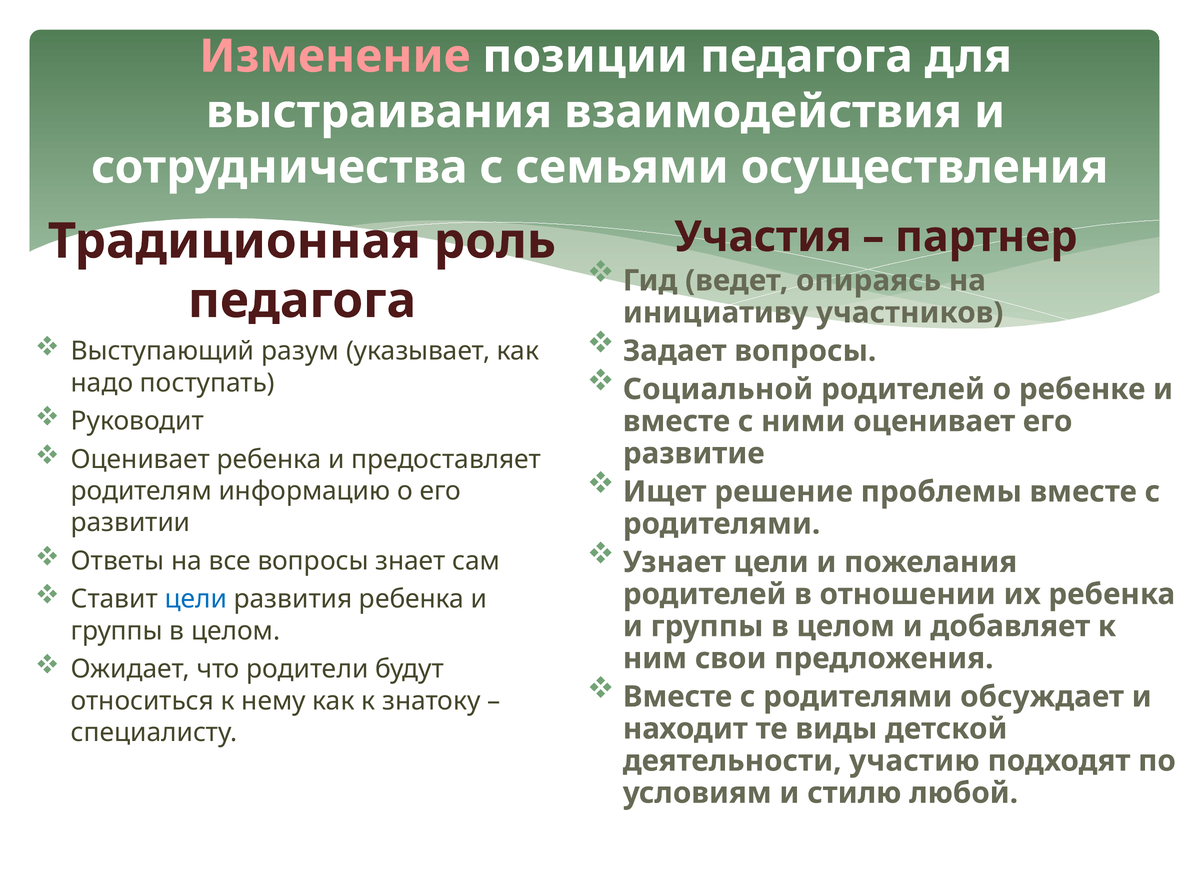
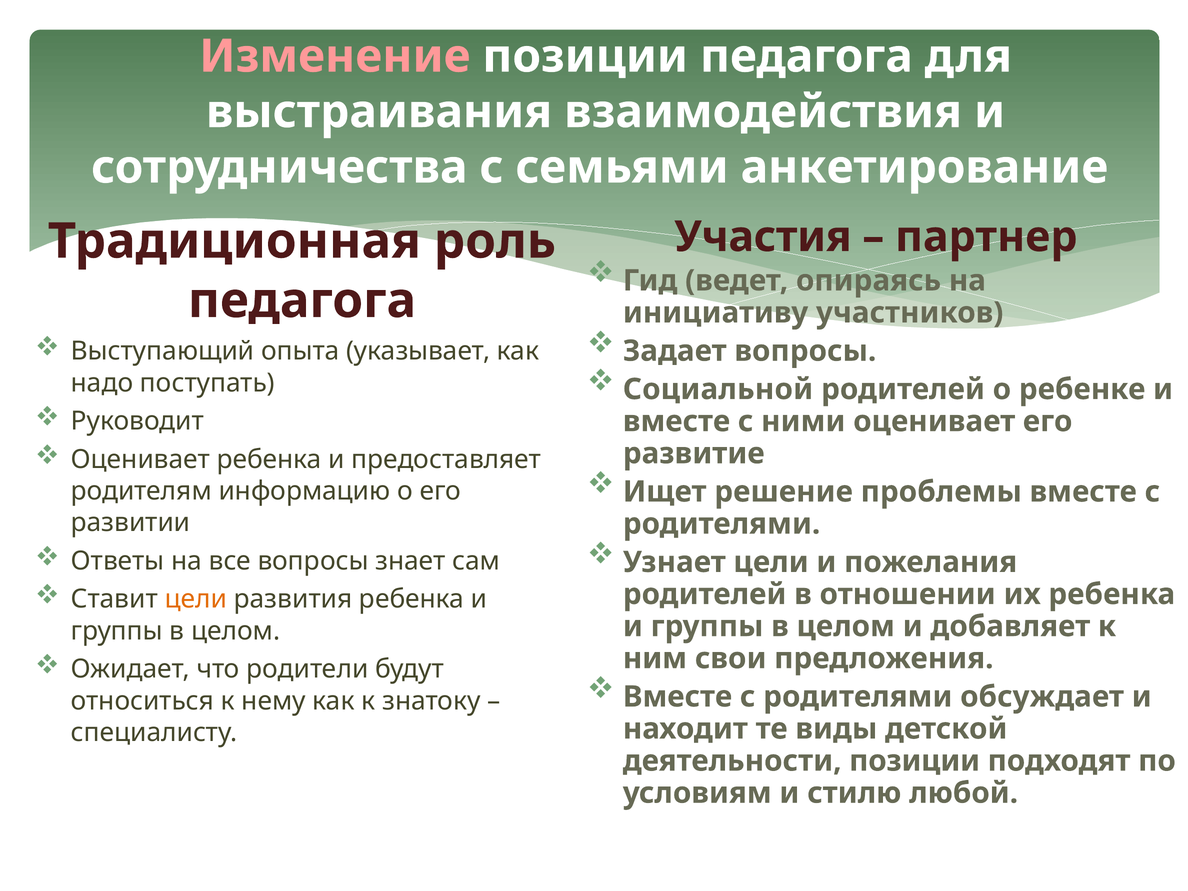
осуществления: осуществления -> анкетирование (924, 167)
разум: разум -> опыта (300, 351)
цели colour: blue -> orange (196, 599)
деятельности участию: участию -> позиции (915, 761)
